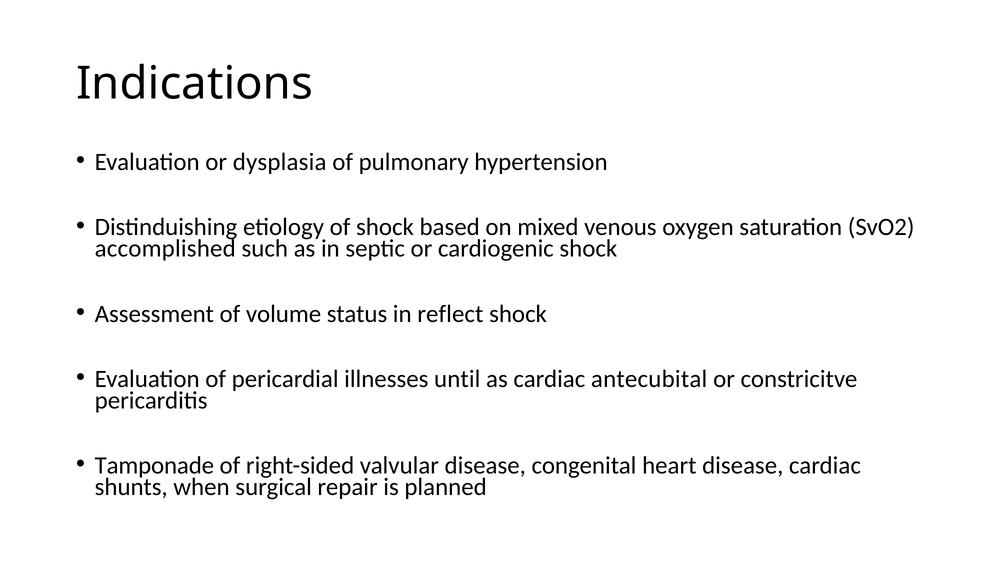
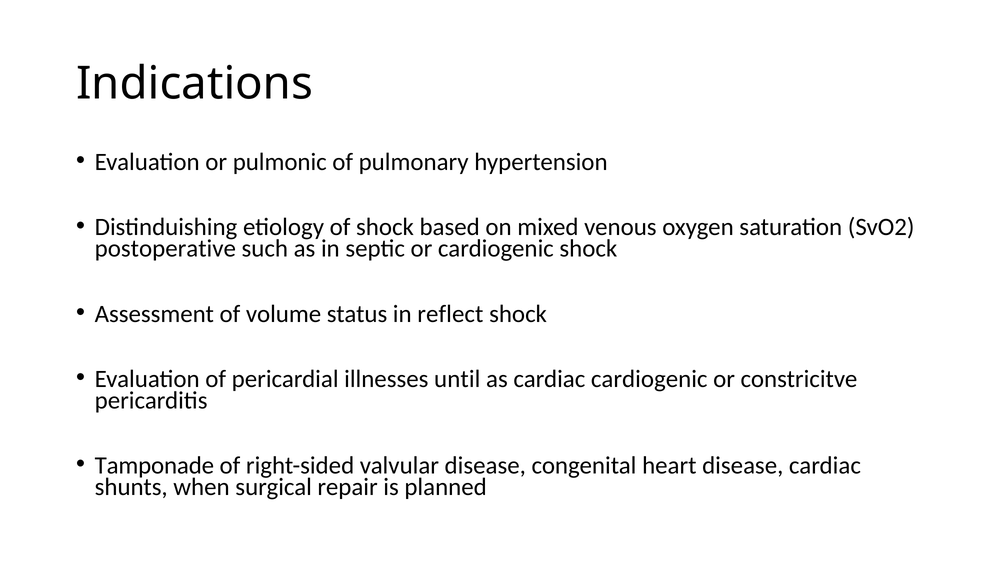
dysplasia: dysplasia -> pulmonic (280, 162)
accomplished: accomplished -> postoperative (165, 249)
cardiac antecubital: antecubital -> cardiogenic (649, 379)
